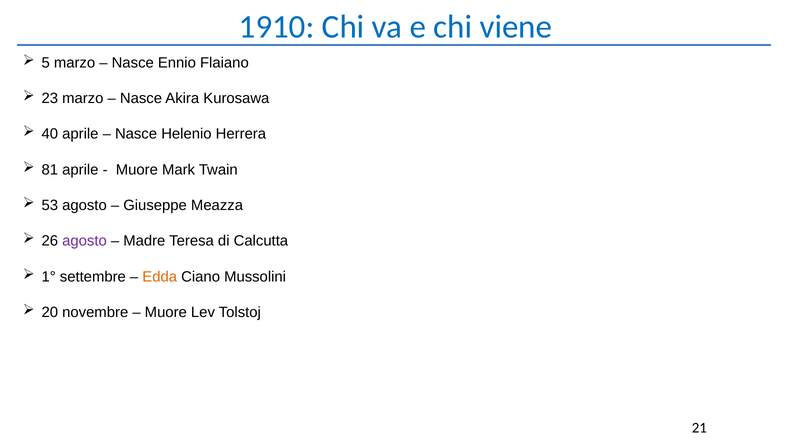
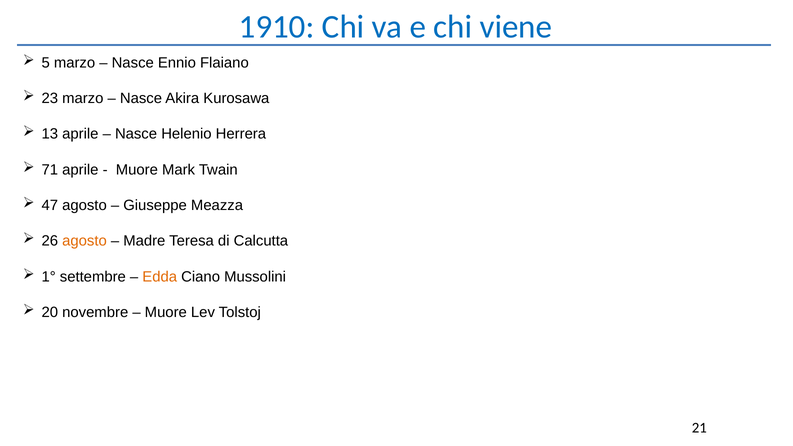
40: 40 -> 13 (50, 134)
81: 81 -> 71 (50, 170)
53: 53 -> 47 (50, 205)
agosto colour: purple -> orange (84, 241)
